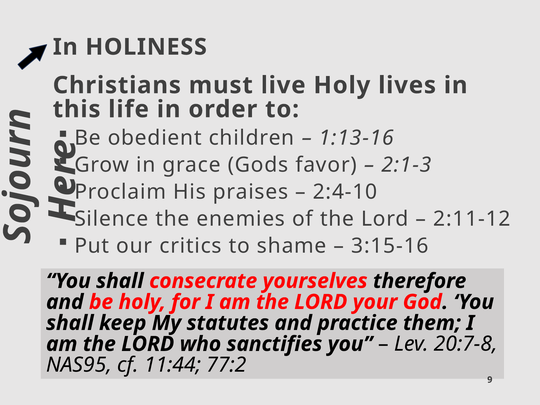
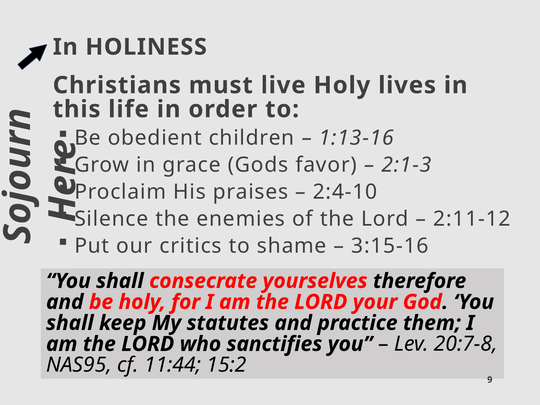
77:2: 77:2 -> 15:2 (227, 365)
